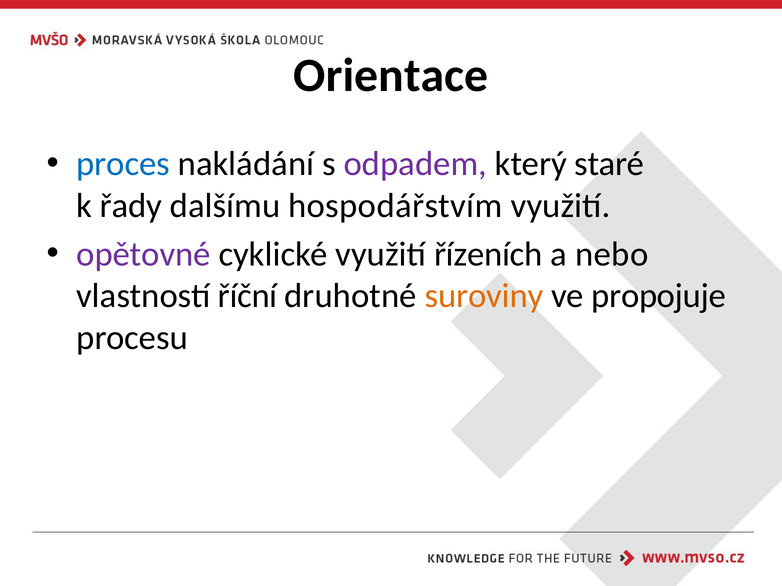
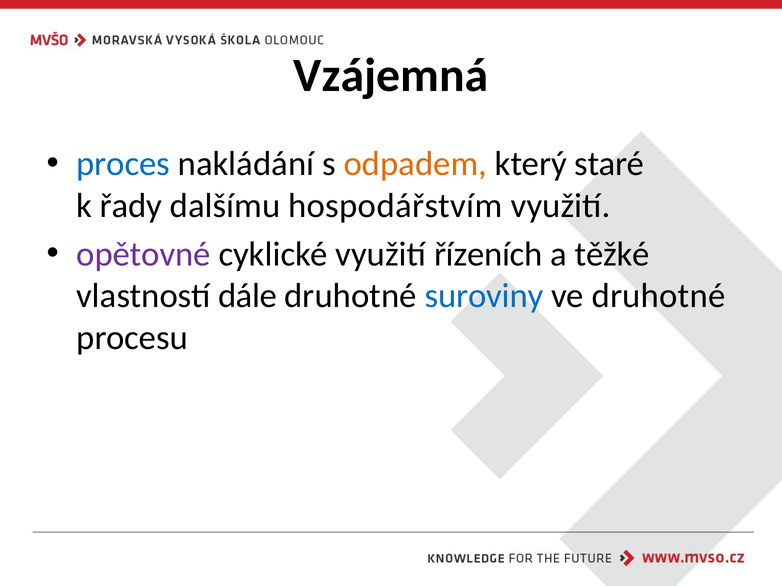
Orientace: Orientace -> Vzájemná (391, 76)
odpadem colour: purple -> orange (415, 164)
nebo: nebo -> těžké (612, 254)
říční: říční -> dále (248, 296)
suroviny colour: orange -> blue (484, 296)
ve propojuje: propojuje -> druhotné (658, 296)
